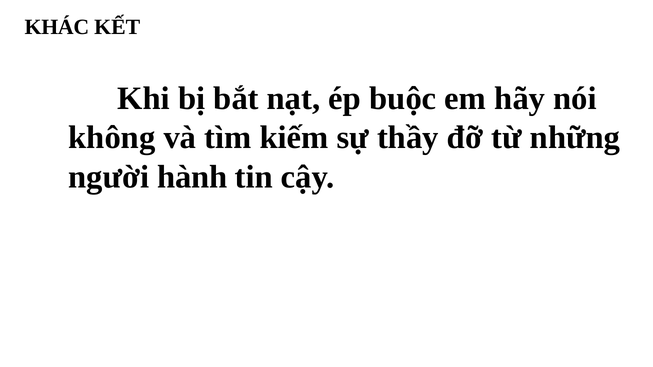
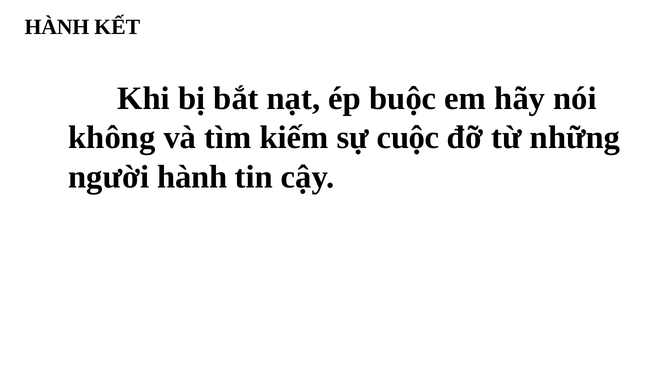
KHÁC: KHÁC -> HÀNH (57, 27)
thầy: thầy -> cuộc (408, 138)
